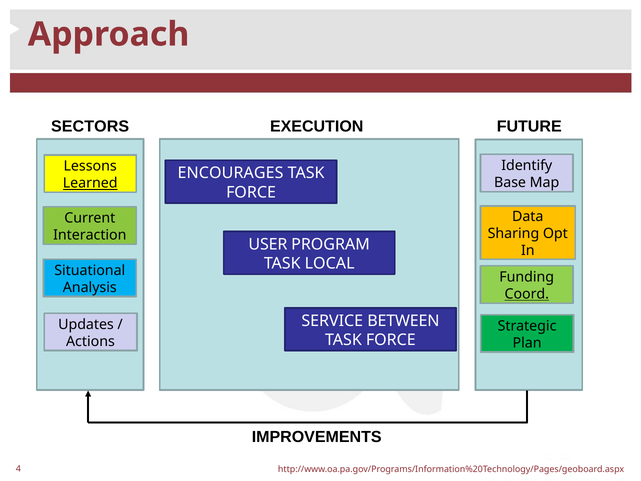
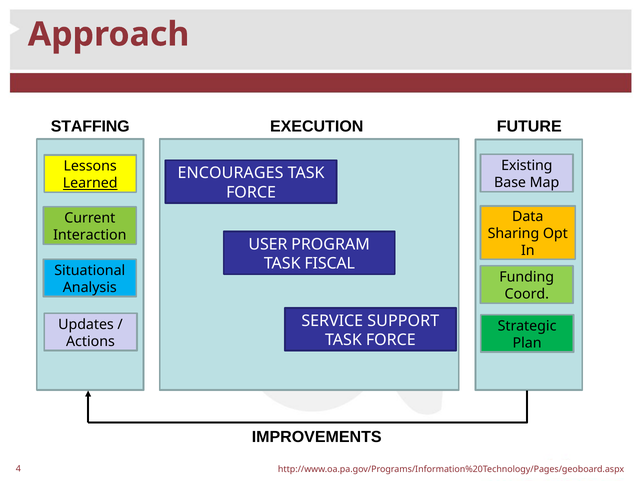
SECTORS: SECTORS -> STAFFING (90, 127)
Identify: Identify -> Existing (527, 165)
LOCAL: LOCAL -> FISCAL (330, 263)
Coord underline: present -> none (527, 294)
BETWEEN: BETWEEN -> SUPPORT (403, 321)
